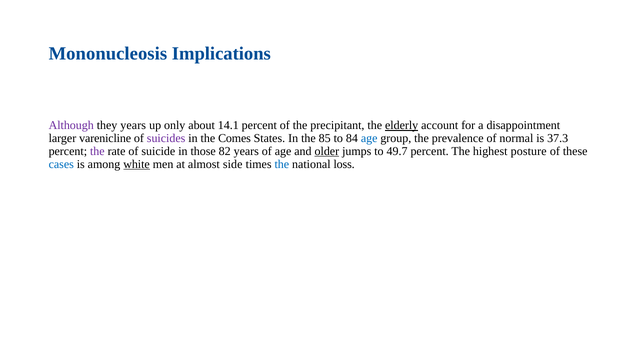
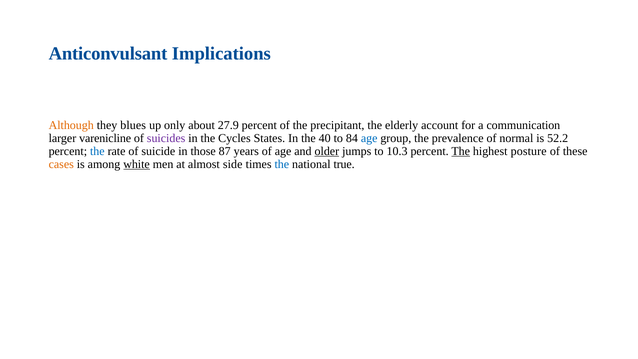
Mononucleosis: Mononucleosis -> Anticonvulsant (108, 54)
Although colour: purple -> orange (71, 125)
they years: years -> blues (133, 125)
14.1: 14.1 -> 27.9 (228, 125)
elderly underline: present -> none (402, 125)
disappointment: disappointment -> communication (523, 125)
Comes: Comes -> Cycles (234, 138)
85: 85 -> 40 (325, 138)
37.3: 37.3 -> 52.2 (558, 138)
the colour: purple -> blue (97, 151)
82: 82 -> 87 (225, 151)
49.7: 49.7 -> 10.3 (397, 151)
The underline: none -> present (461, 151)
cases colour: blue -> orange (61, 164)
loss: loss -> true (344, 164)
